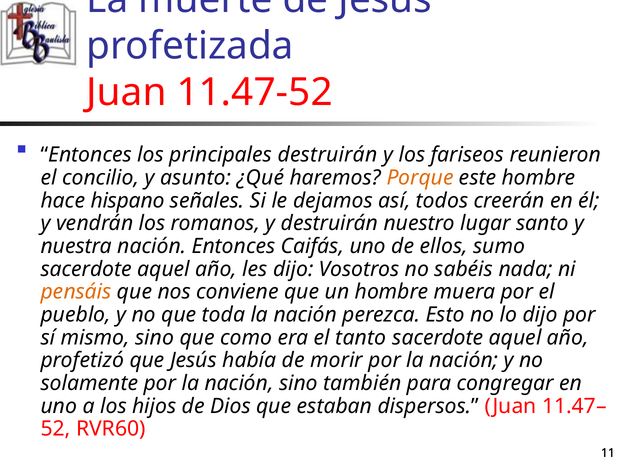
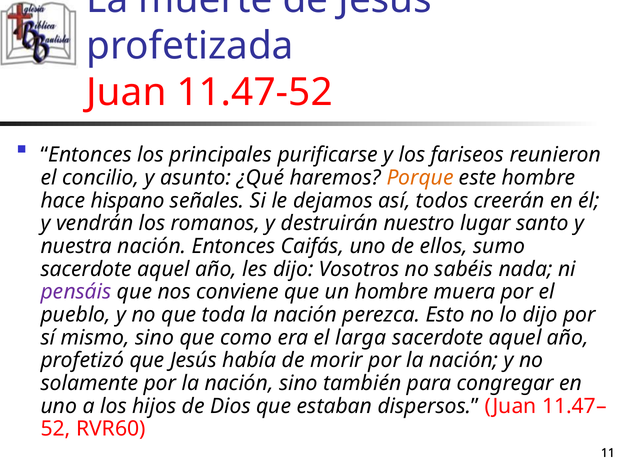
principales destruirán: destruirán -> purificarse (328, 155)
pensáis colour: orange -> purple (76, 292)
tanto: tanto -> larga (361, 338)
